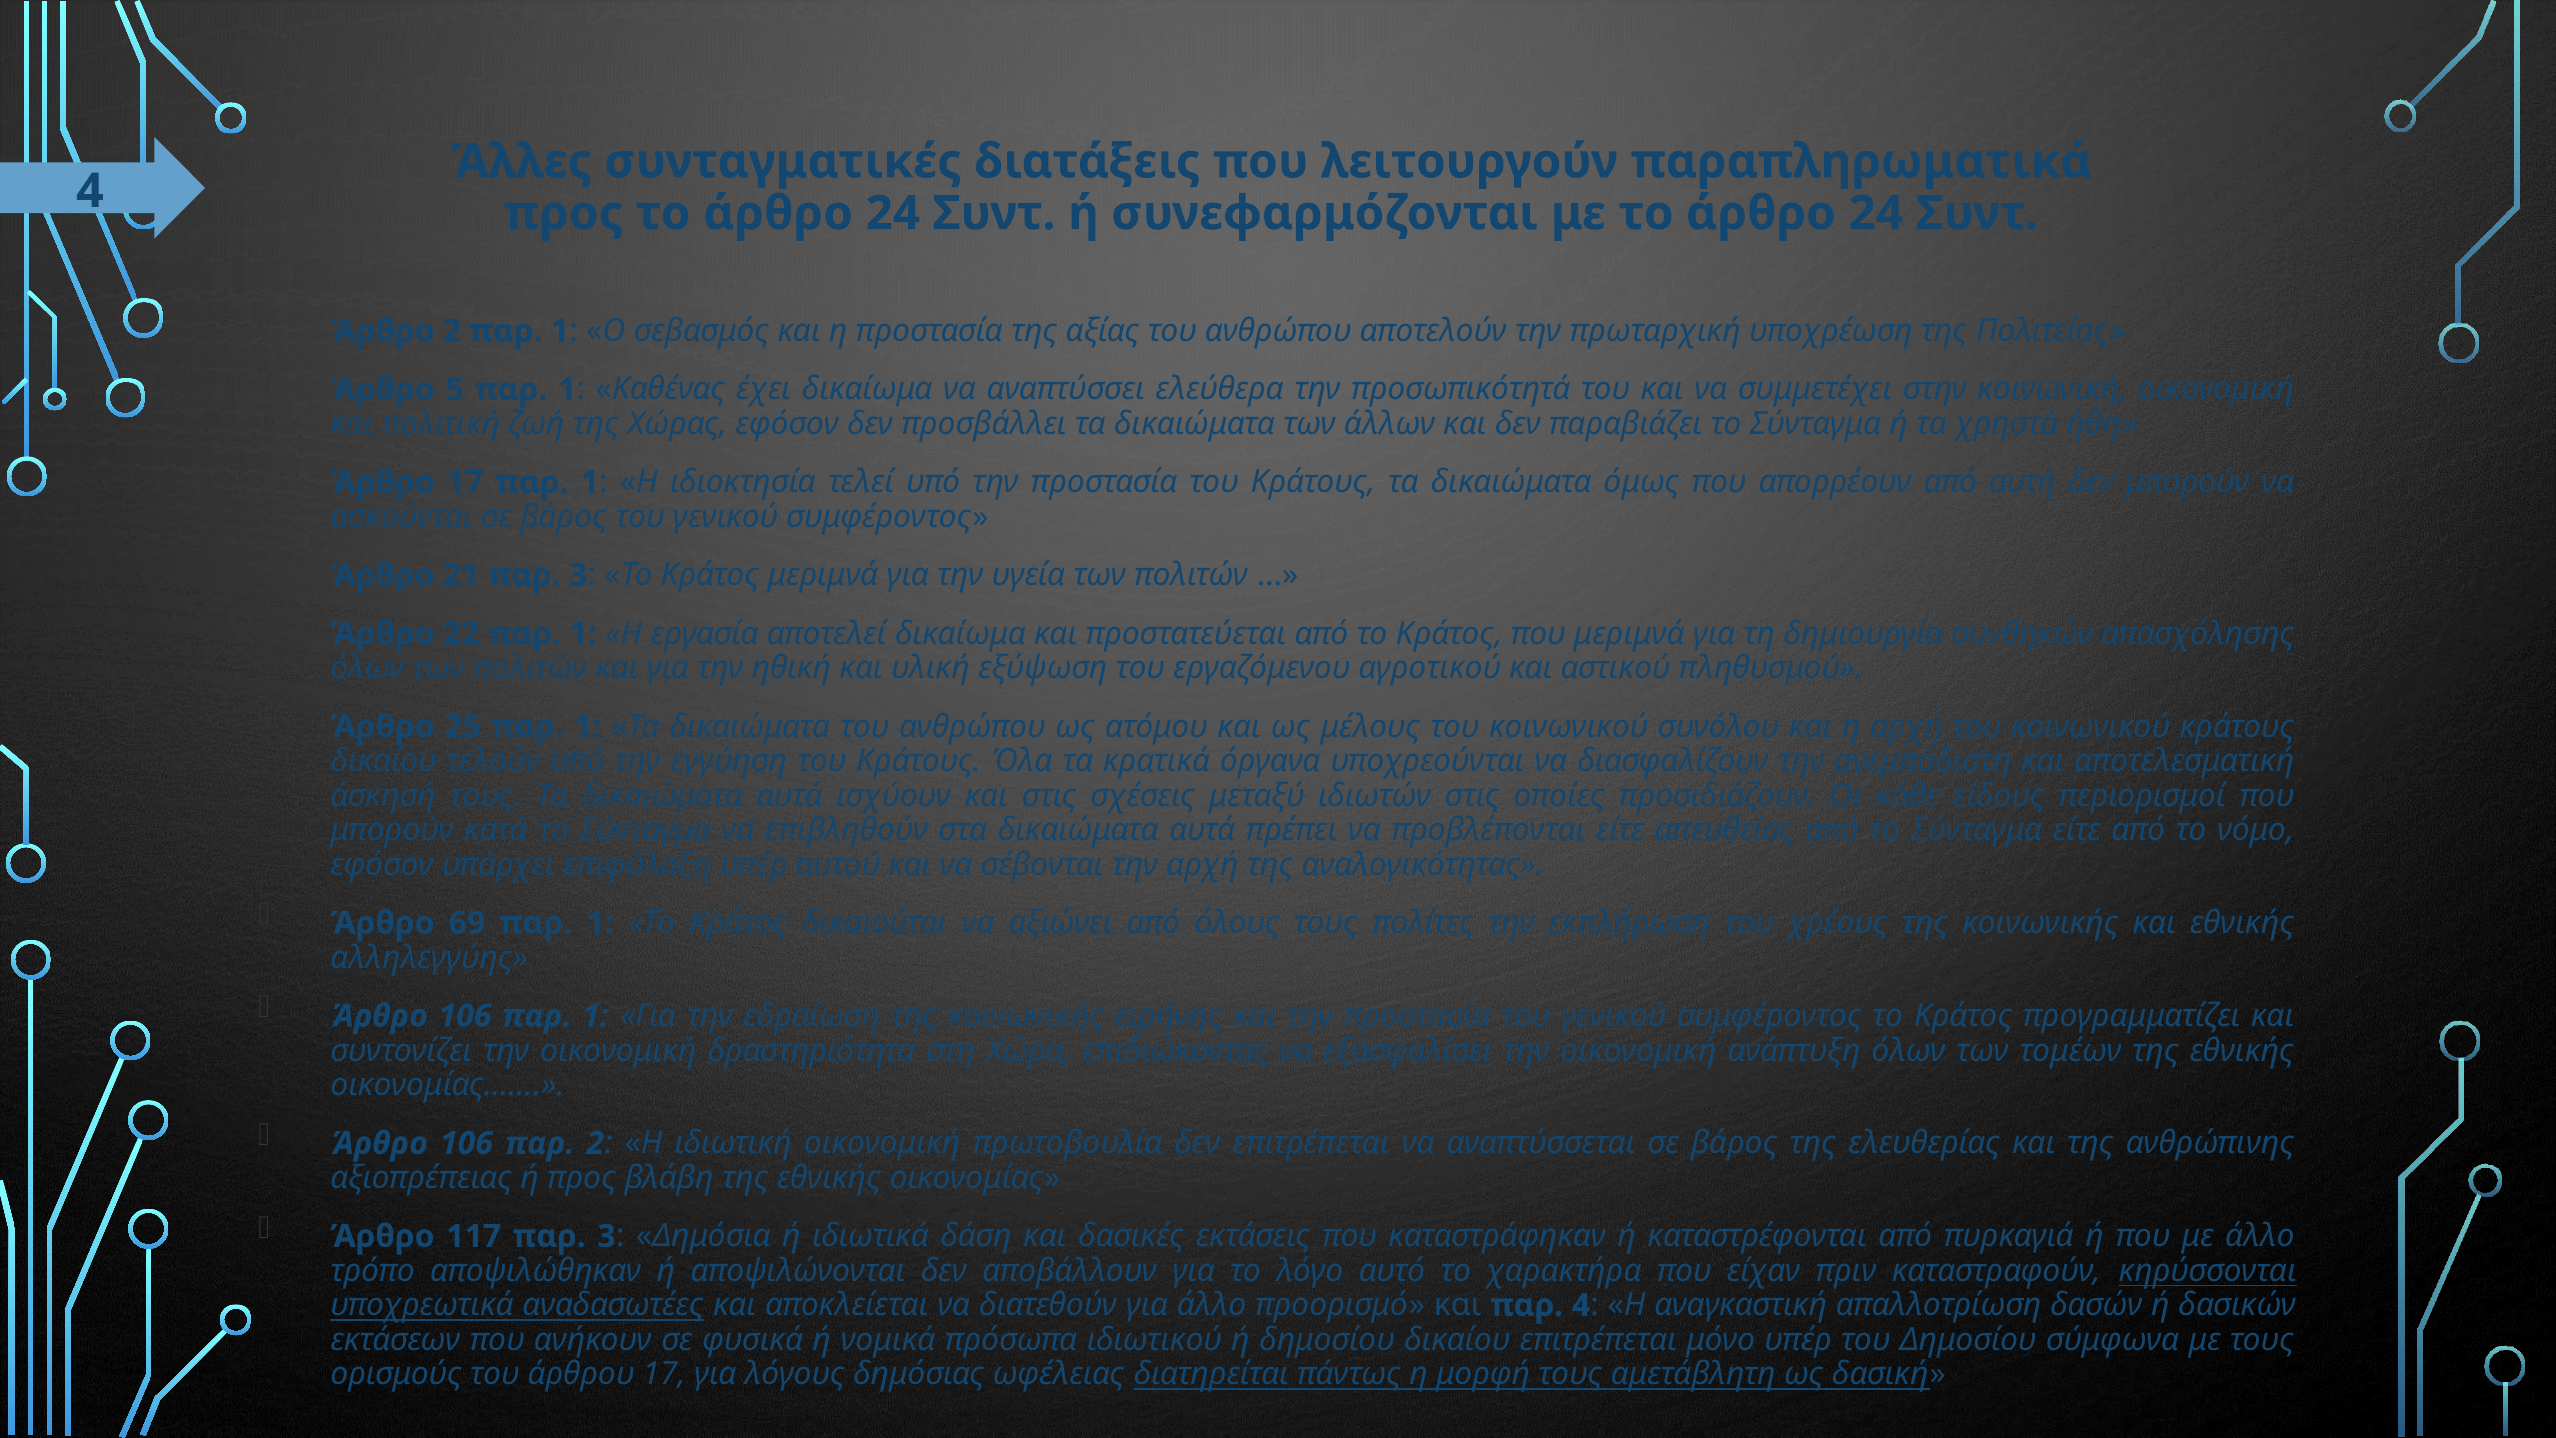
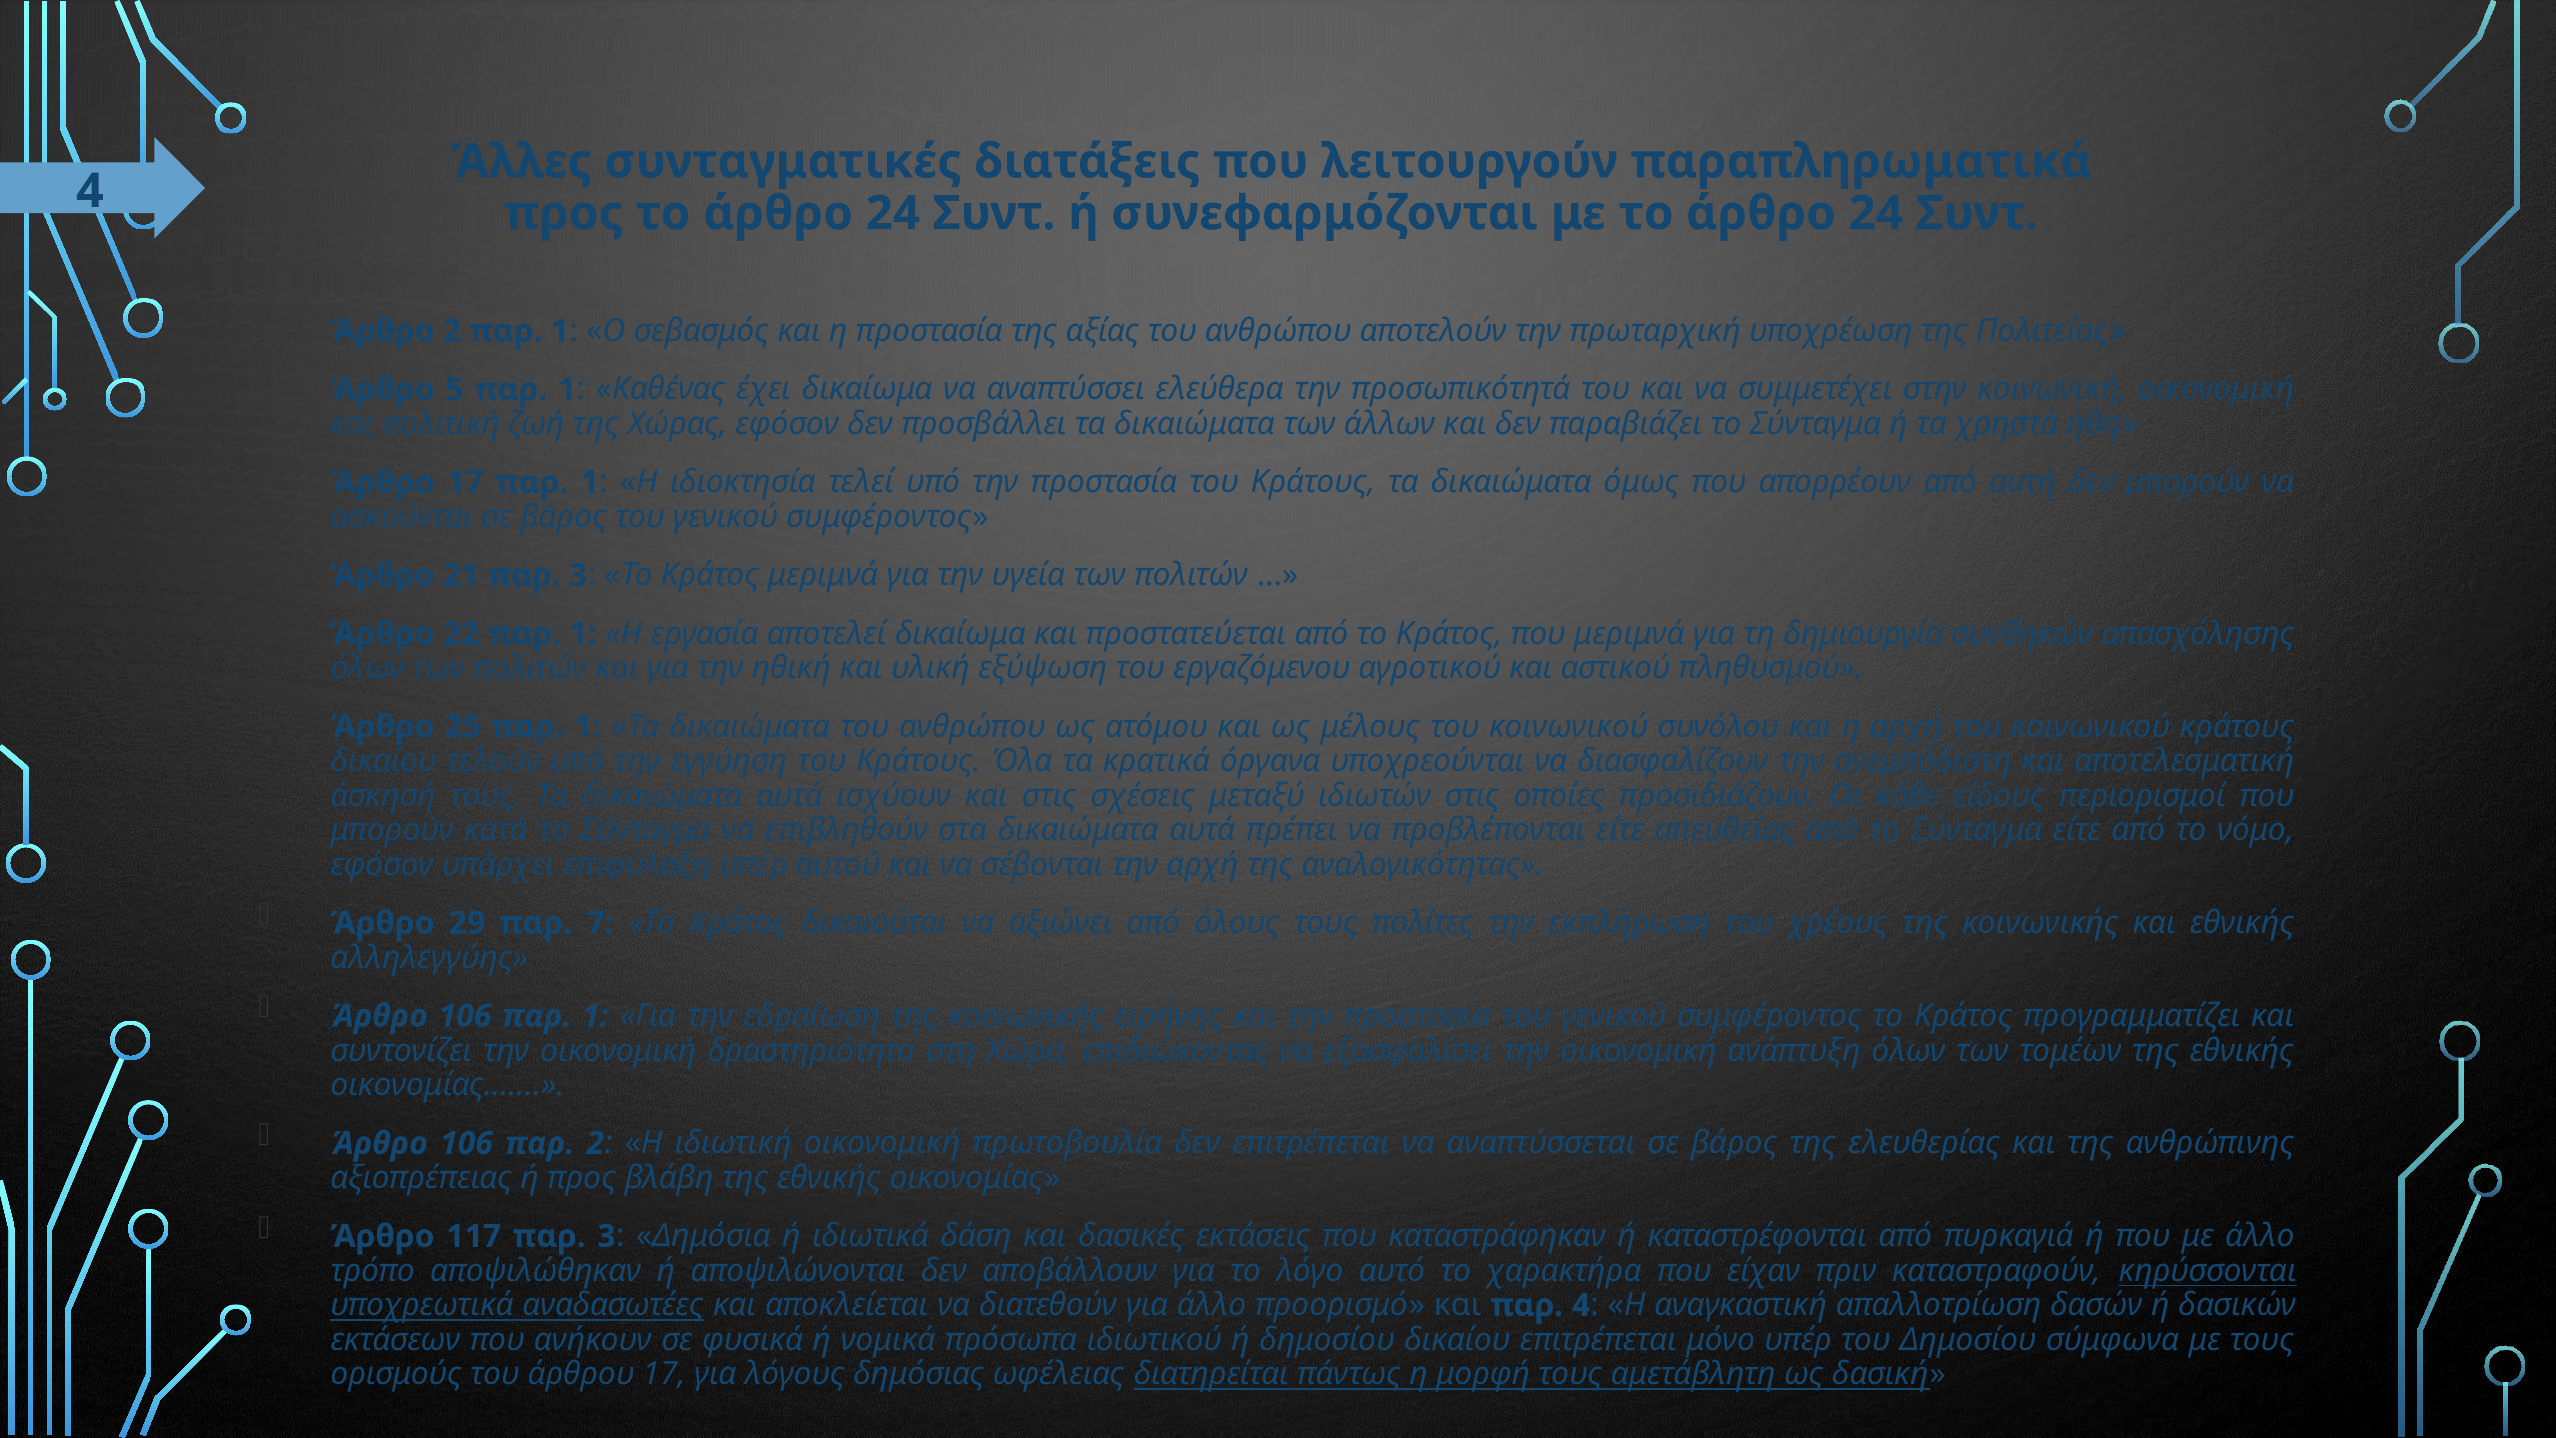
69: 69 -> 29 (467, 923)
1: 1 -> 7 (600, 923)
